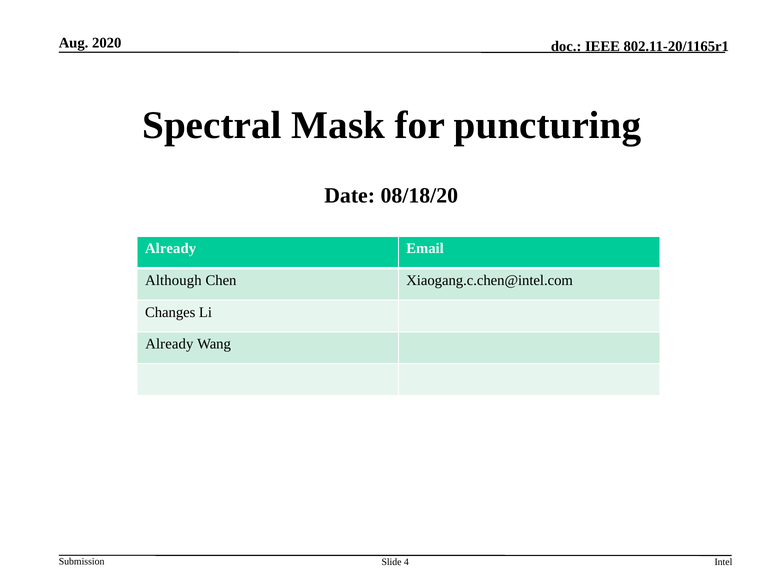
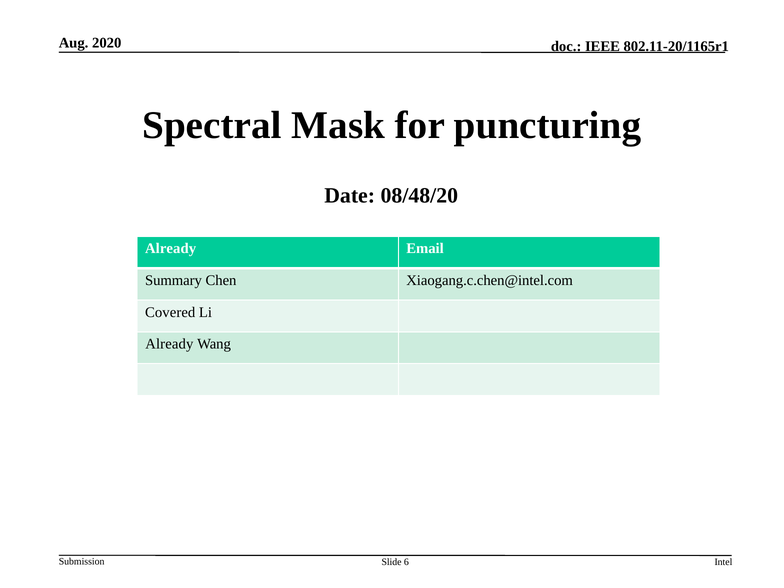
08/18/20: 08/18/20 -> 08/48/20 (419, 196)
Although: Although -> Summary (173, 280)
Changes: Changes -> Covered (170, 312)
4: 4 -> 6 (406, 562)
